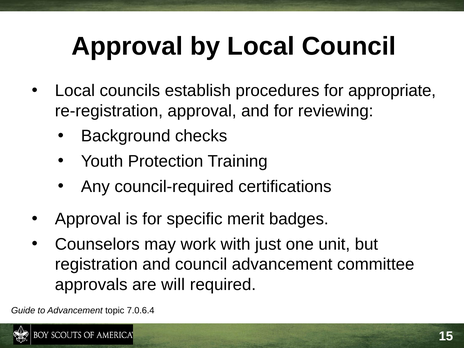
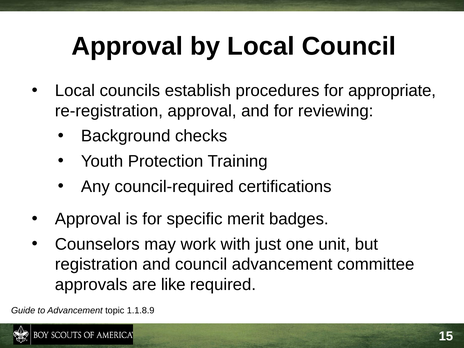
will: will -> like (173, 285)
7.0.6.4: 7.0.6.4 -> 1.1.8.9 (141, 311)
